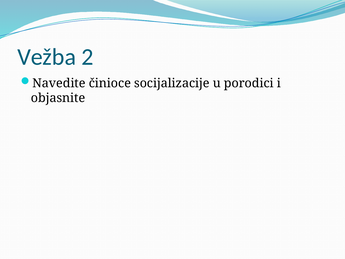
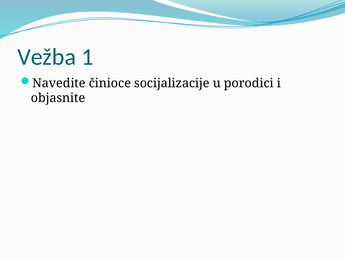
2: 2 -> 1 (87, 57)
